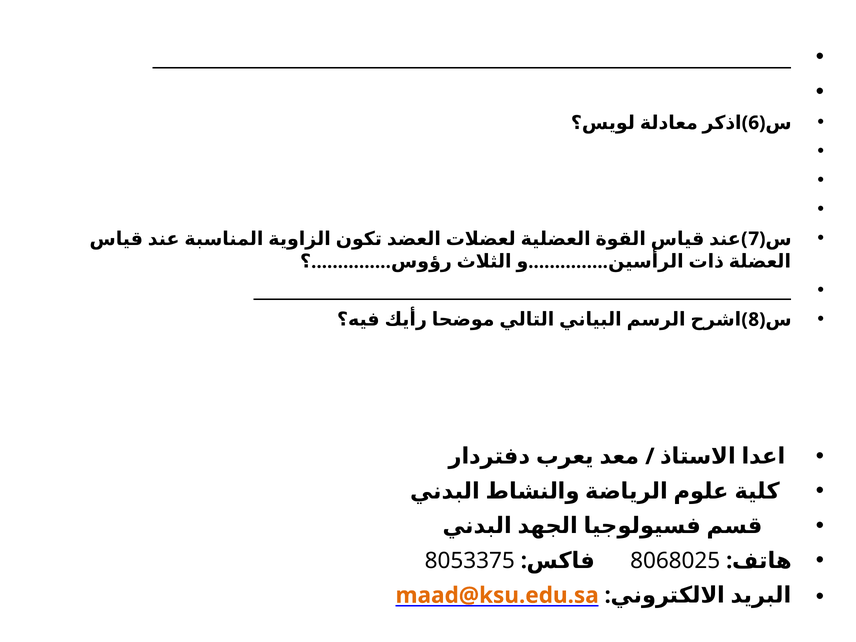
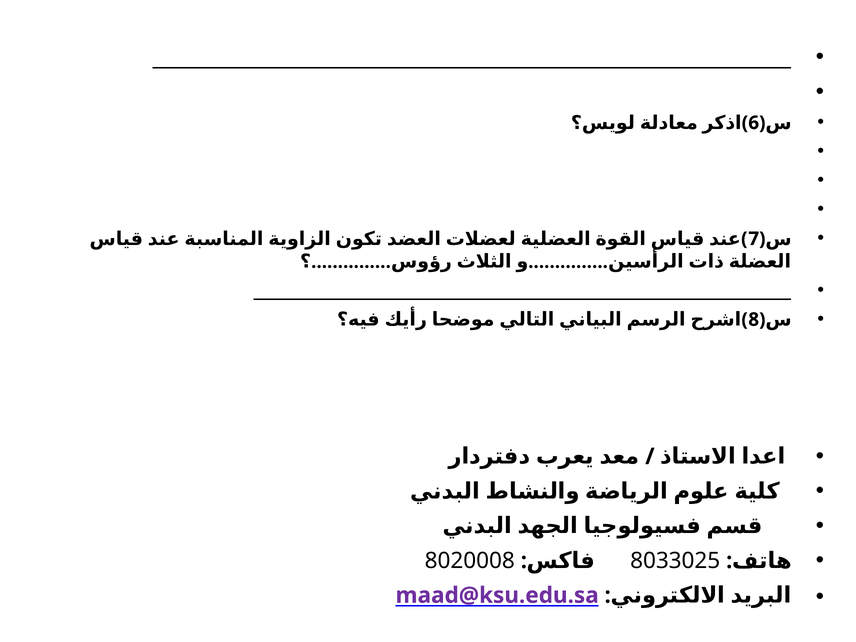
8053375: 8053375 -> 8020008 (470, 561)
8068025: 8068025 -> 8033025 (675, 561)
maad@ksu.edu.sa colour: orange -> purple (497, 595)
